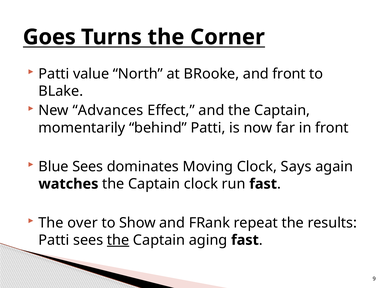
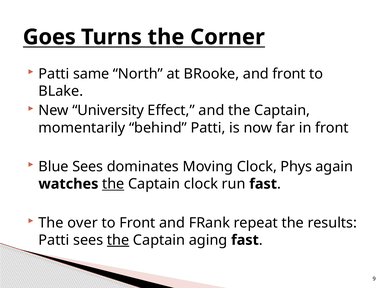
value: value -> same (91, 74)
Advances: Advances -> University (108, 111)
Says: Says -> Phys (296, 167)
the underline: none -> present (113, 184)
to Show: Show -> Front (137, 223)
